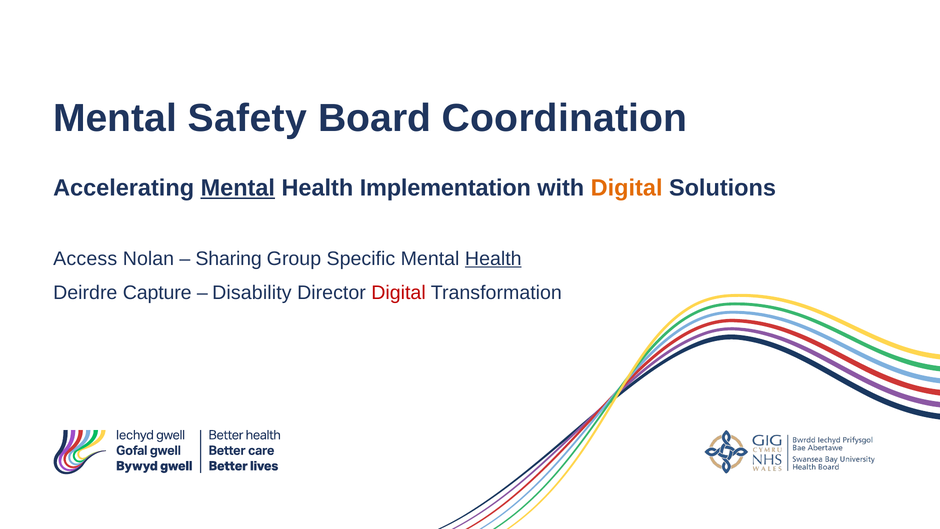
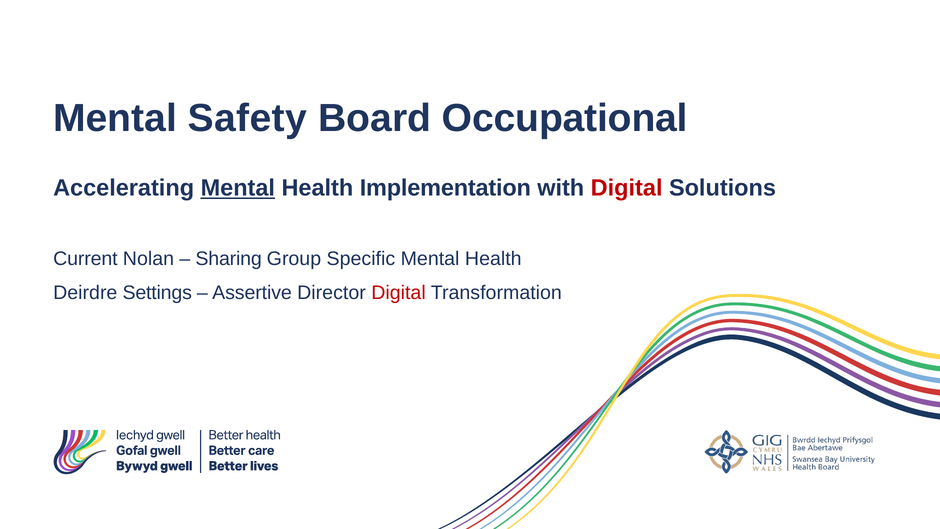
Coordination: Coordination -> Occupational (565, 118)
Digital colour: orange -> red (627, 188)
Access: Access -> Current (85, 259)
Health underline: present -> none (493, 259)
Capture: Capture -> Settings (157, 293)
Disability: Disability -> Assertive (252, 293)
